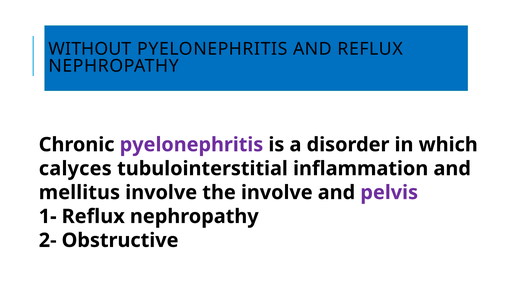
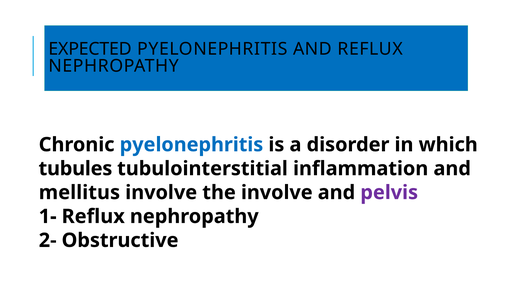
WITHOUT: WITHOUT -> EXPECTED (90, 49)
pyelonephritis colour: purple -> blue (191, 145)
calyces: calyces -> tubules (75, 168)
